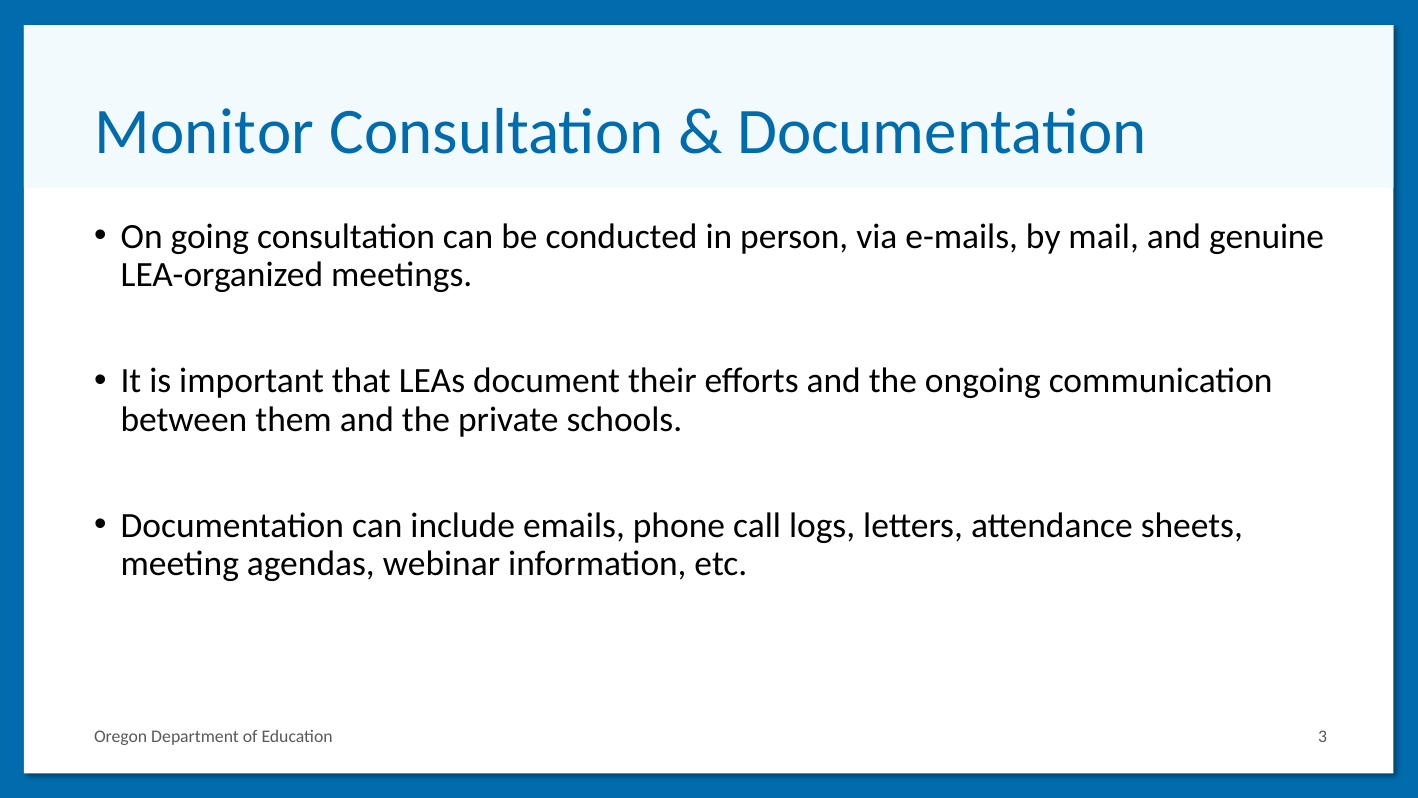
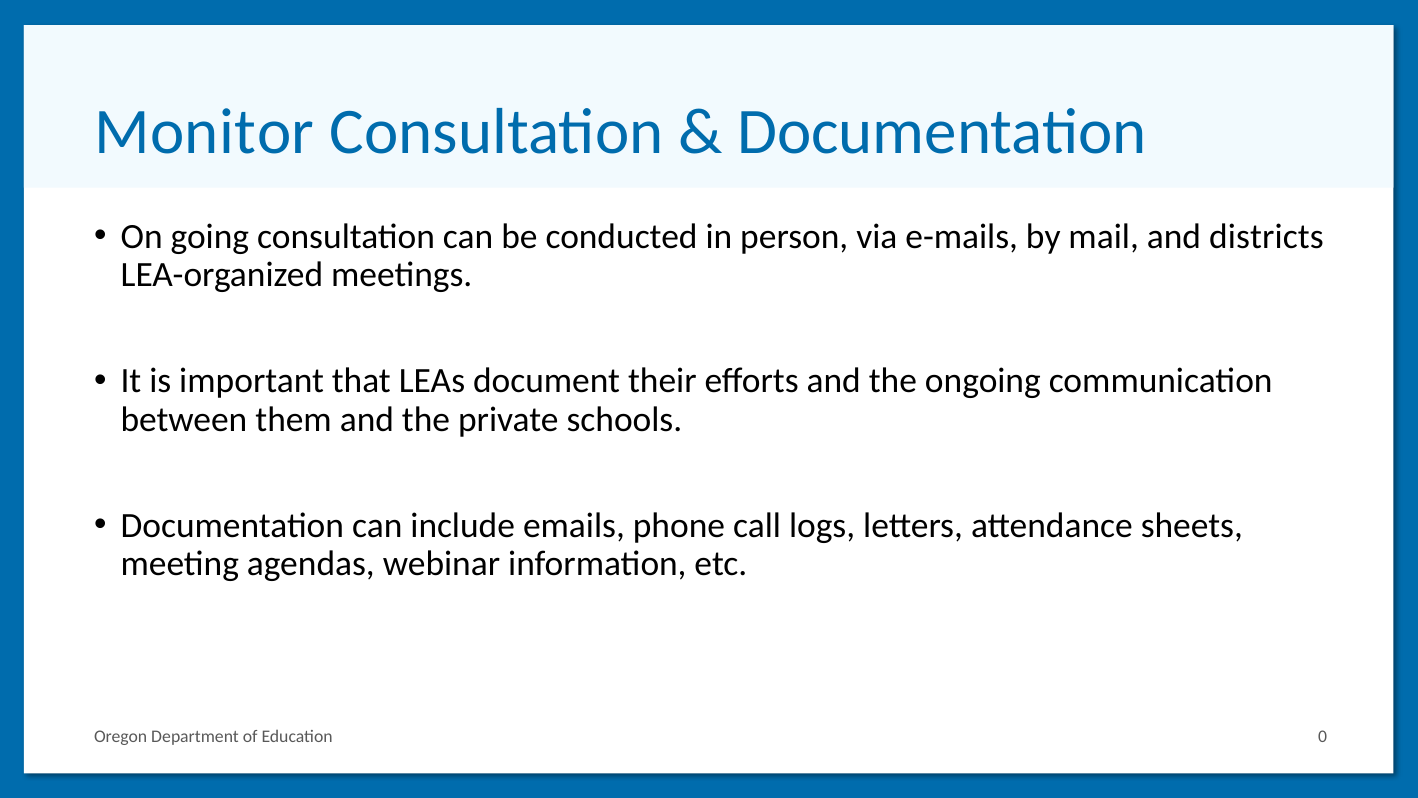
genuine: genuine -> districts (1266, 237)
3: 3 -> 0 (1323, 736)
